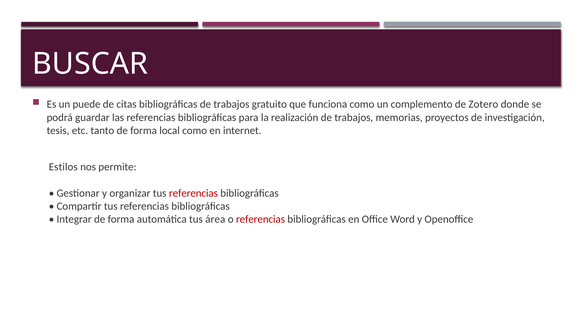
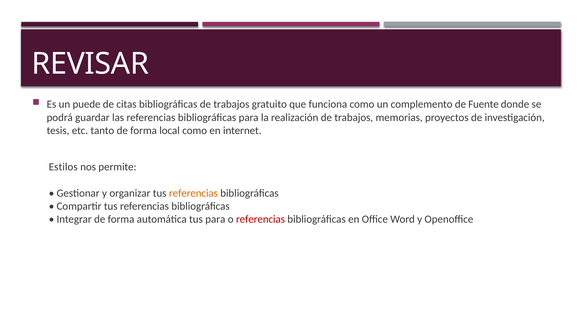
BUSCAR: BUSCAR -> REVISAR (90, 64)
Zotero: Zotero -> Fuente (483, 104)
referencias colour: red -> orange (193, 193)
tus área: área -> para (215, 219)
